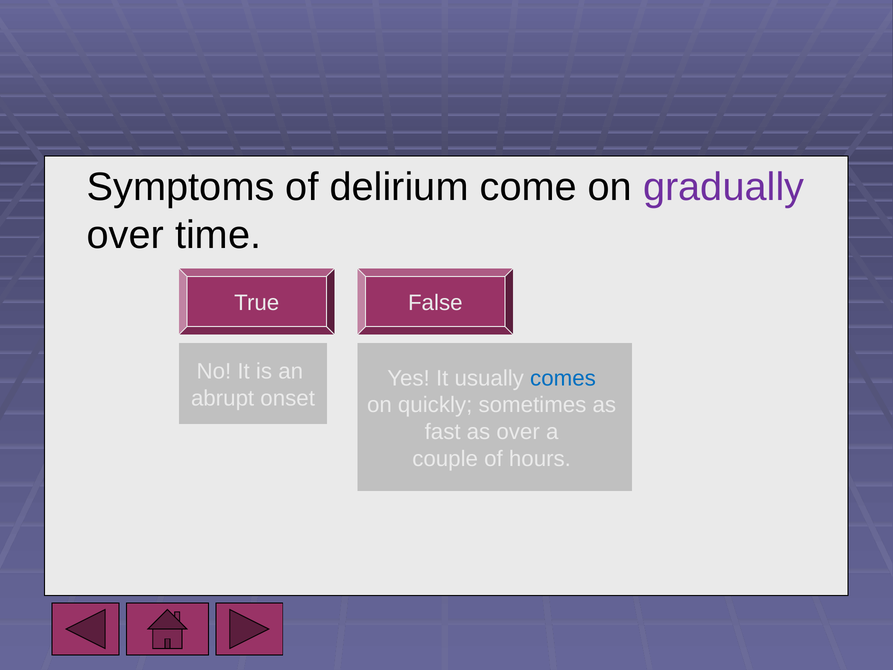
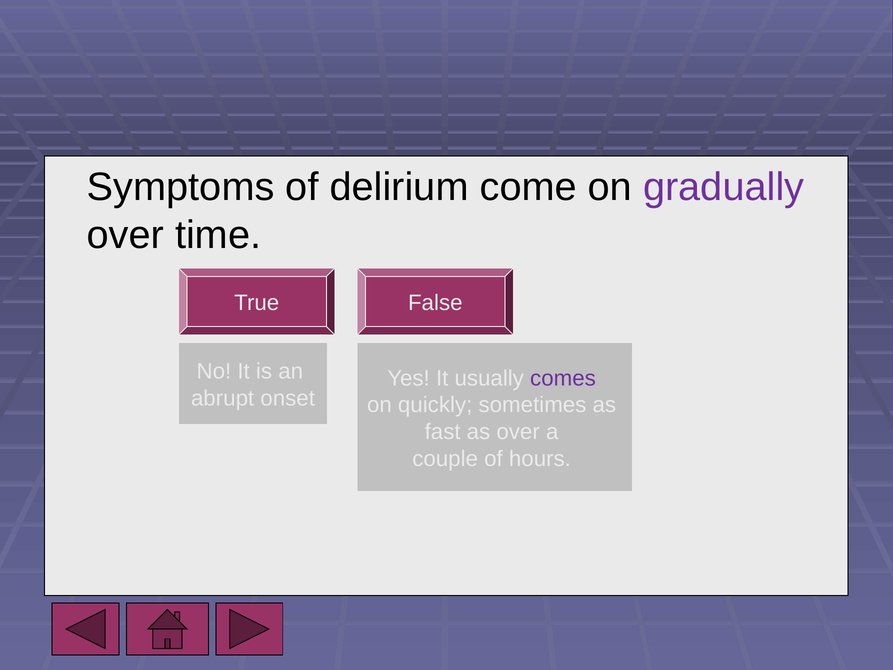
comes colour: blue -> purple (563, 378)
